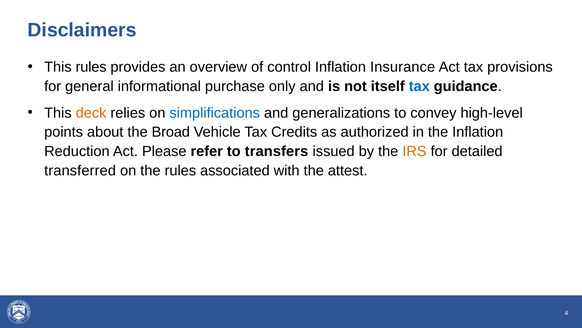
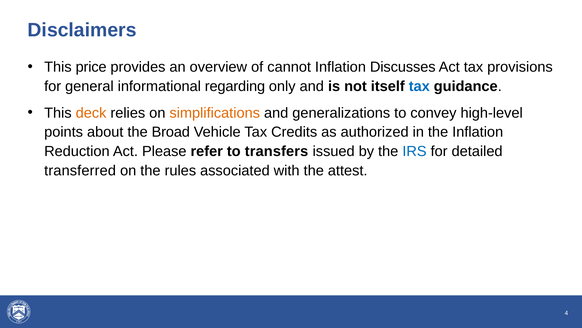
This rules: rules -> price (91, 67)
control: control -> cannot (289, 67)
Insurance: Insurance -> Discusses (403, 67)
purchase: purchase -> regarding (235, 86)
simplifications colour: blue -> orange (215, 113)
IRS colour: orange -> blue (414, 151)
